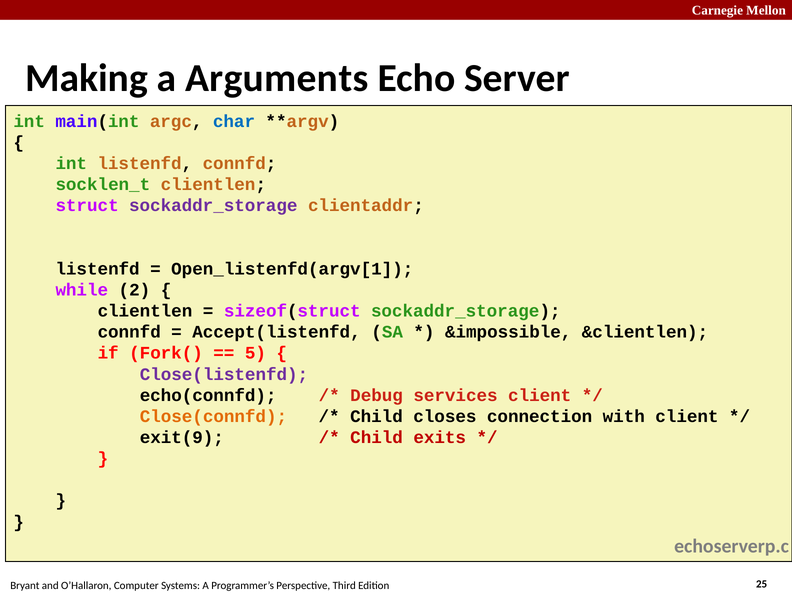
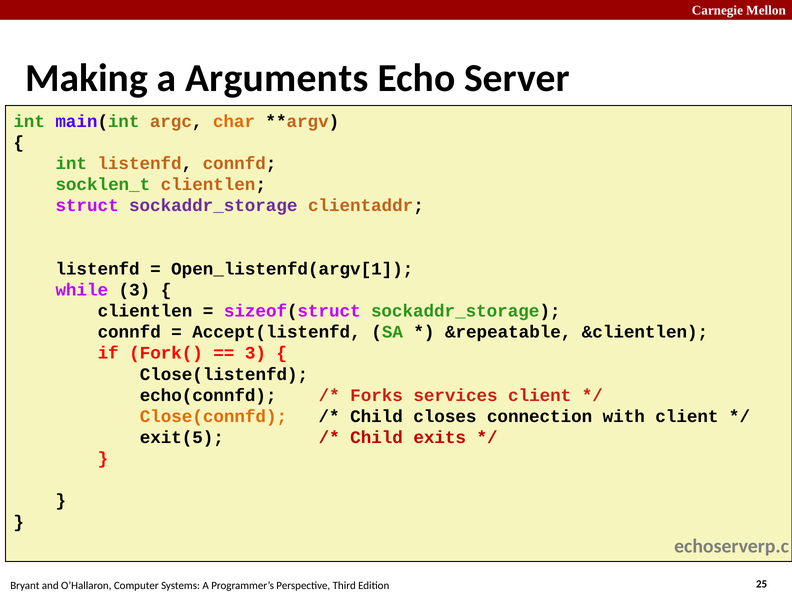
char colour: blue -> orange (234, 121)
while 2: 2 -> 3 (134, 290)
&impossible: &impossible -> &repeatable (508, 332)
5: 5 -> 3 (256, 353)
Close(listenfd colour: purple -> black (224, 374)
Debug: Debug -> Forks (377, 395)
exit(9: exit(9 -> exit(5 (182, 437)
